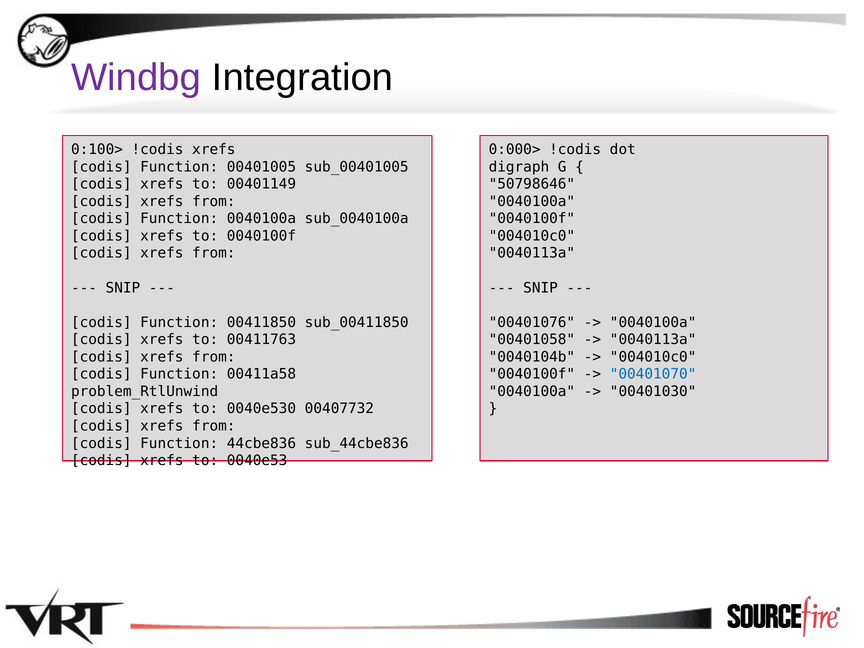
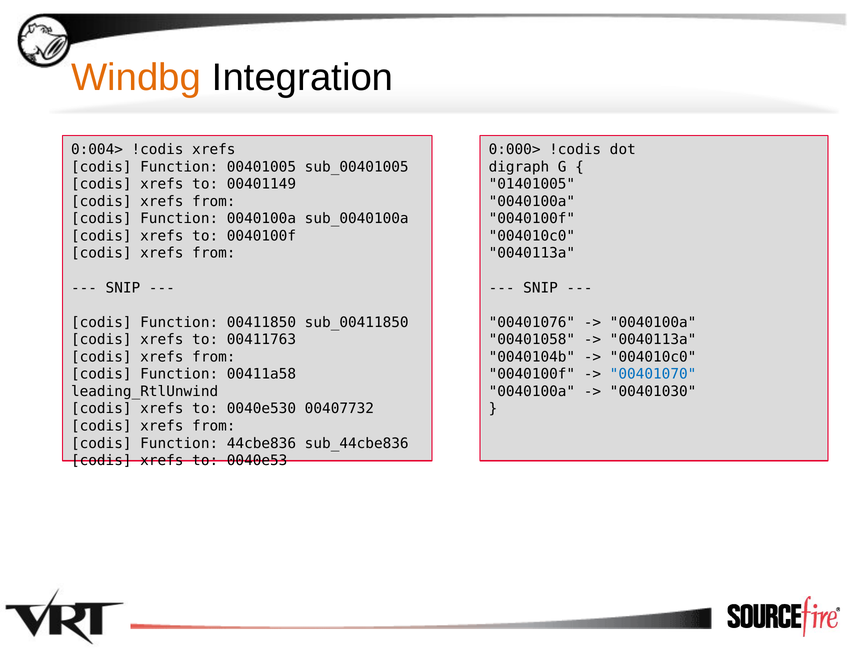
Windbg colour: purple -> orange (136, 78)
0:100>: 0:100> -> 0:004> (97, 150)
50798646: 50798646 -> 01401005 (532, 184)
problem_RtlUnwind: problem_RtlUnwind -> leading_RtlUnwind (145, 391)
